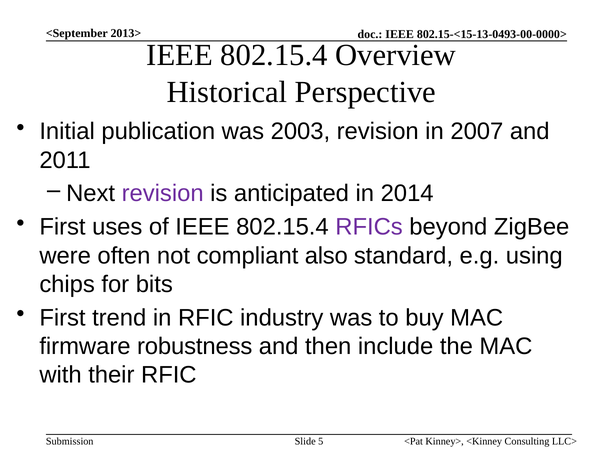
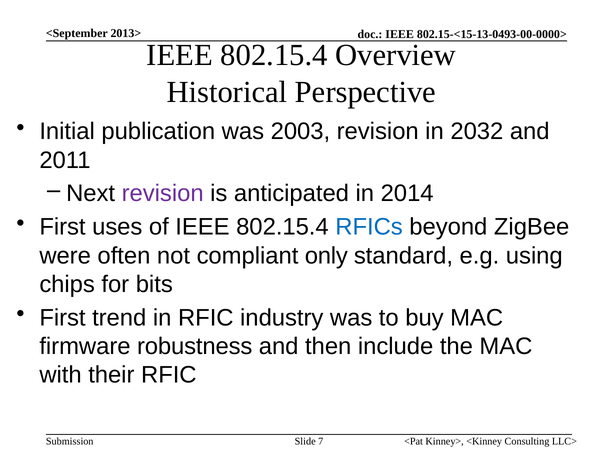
2007: 2007 -> 2032 (477, 131)
RFICs colour: purple -> blue (369, 227)
also: also -> only (326, 256)
5: 5 -> 7 (321, 441)
